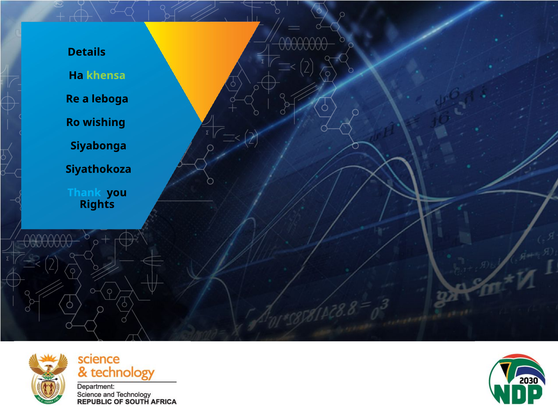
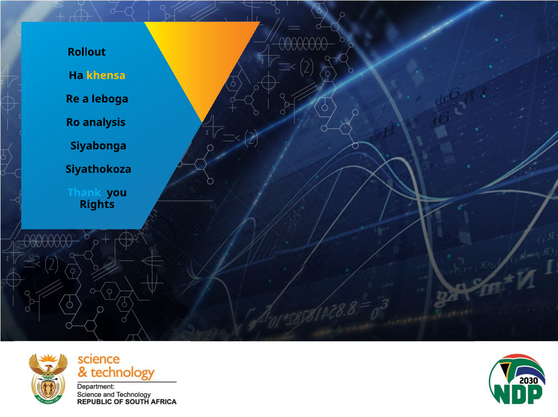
Details: Details -> Rollout (87, 52)
khensa colour: light green -> yellow (106, 76)
wishing: wishing -> analysis (104, 122)
